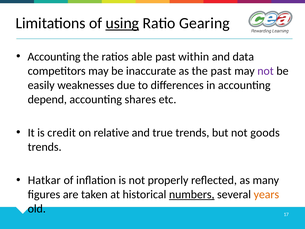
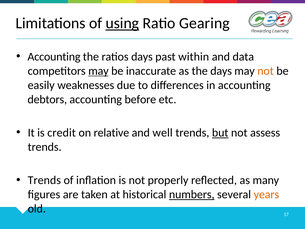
ratios able: able -> days (142, 57)
may underline: none -> present (98, 71)
the past: past -> days (221, 71)
not colour: purple -> orange (266, 71)
depend: depend -> debtors (47, 99)
shares: shares -> before (140, 99)
true: true -> well (163, 133)
but underline: none -> present (220, 133)
goods: goods -> assess (265, 133)
Hatkar: Hatkar -> Trends (44, 180)
